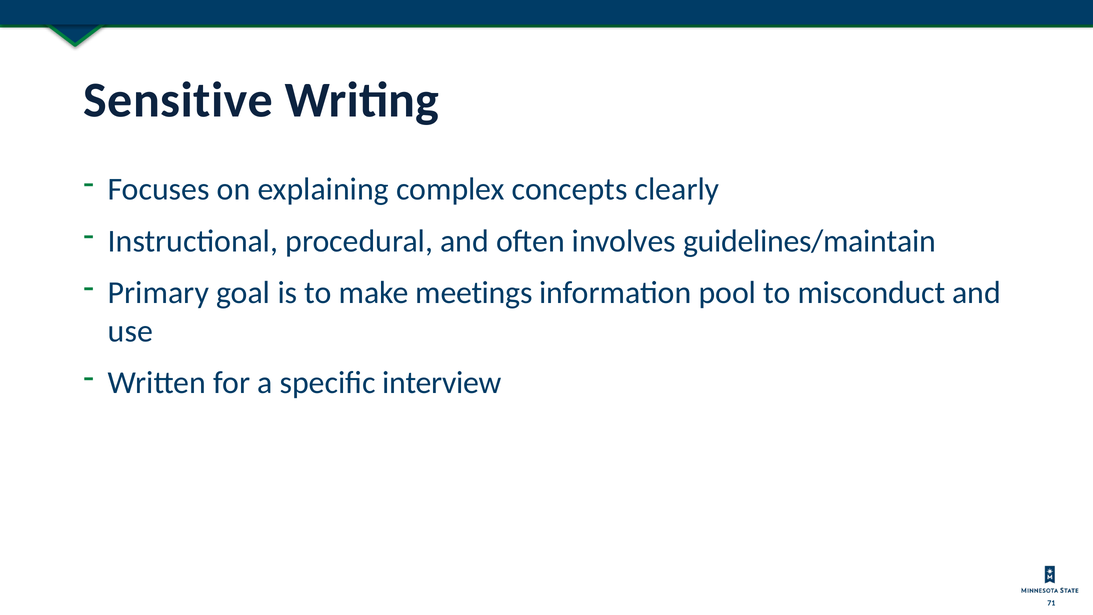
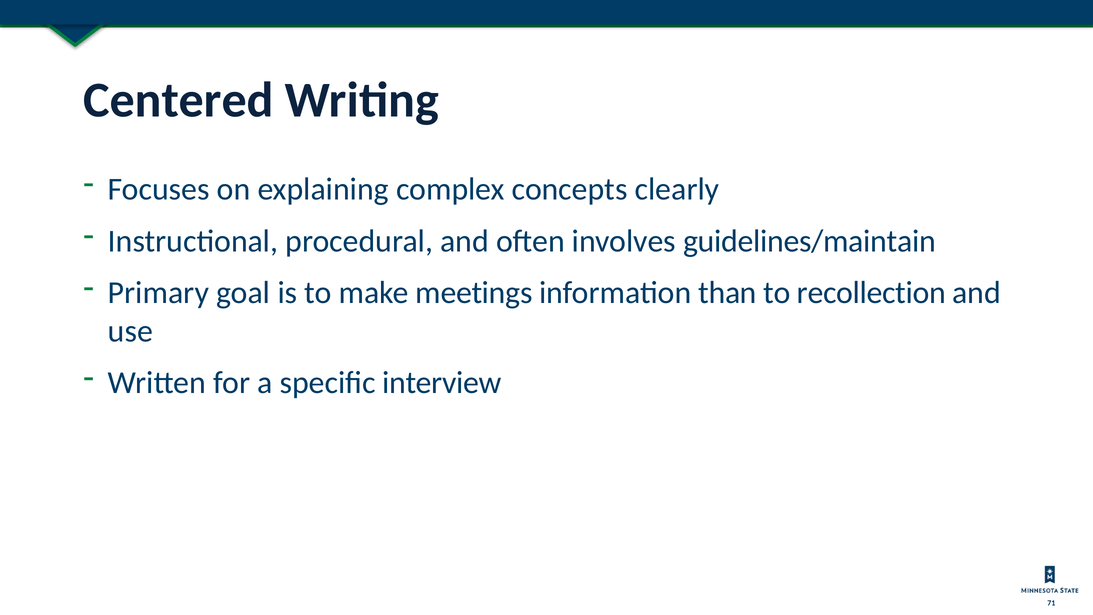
Sensitive: Sensitive -> Centered (178, 100)
pool: pool -> than (727, 293)
misconduct: misconduct -> recollection (871, 293)
